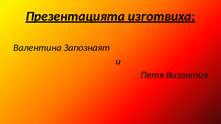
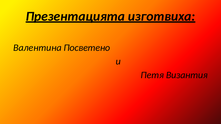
Запознаят: Запознаят -> Посветено (87, 48)
